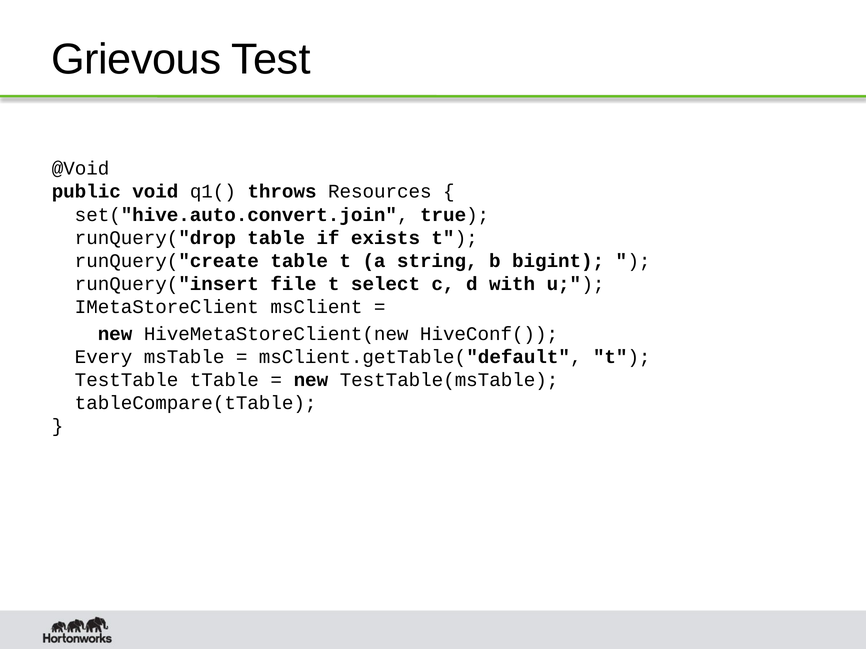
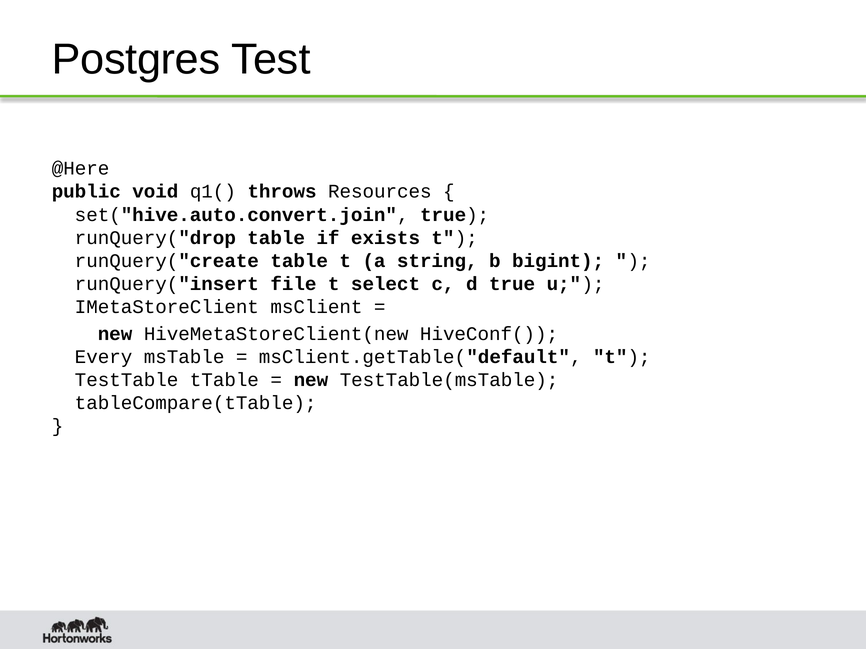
Grievous: Grievous -> Postgres (136, 59)
@Void: @Void -> @Here (81, 169)
d with: with -> true (512, 284)
